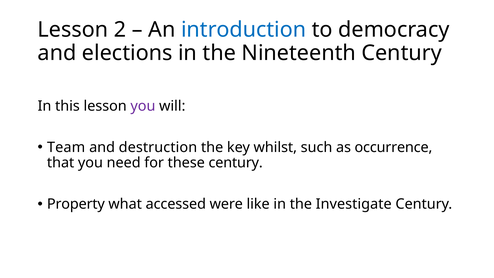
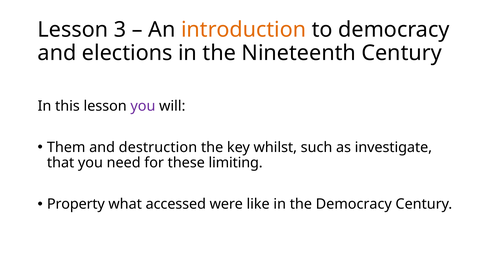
2: 2 -> 3 (120, 30)
introduction colour: blue -> orange (244, 30)
Team: Team -> Them (66, 147)
occurrence: occurrence -> investigate (393, 147)
these century: century -> limiting (236, 163)
the Investigate: Investigate -> Democracy (354, 204)
